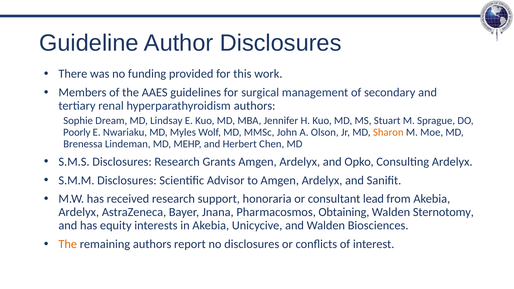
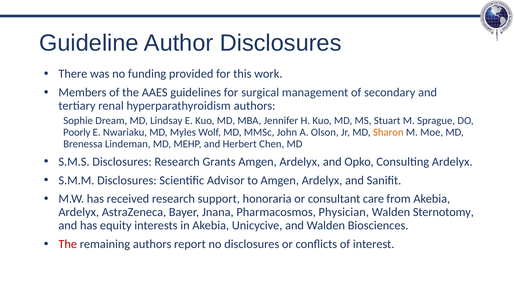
lead: lead -> care (373, 199)
Obtaining: Obtaining -> Physician (344, 212)
The colour: orange -> red (68, 244)
